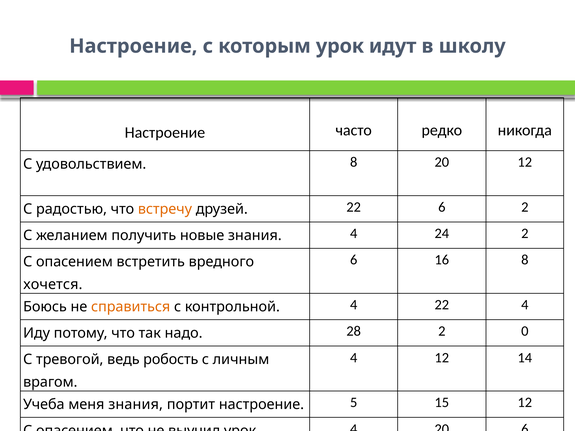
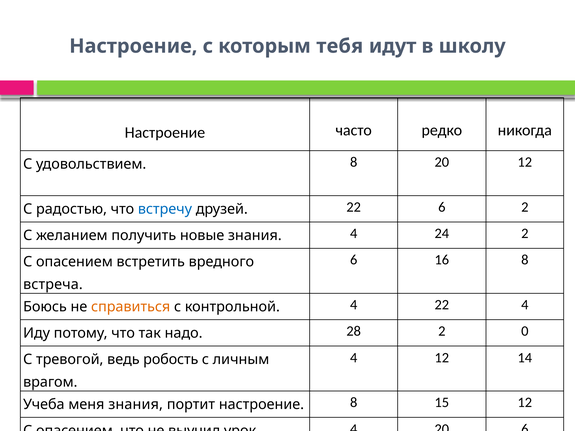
которым урок: урок -> тебя (340, 46)
встречу colour: orange -> blue (165, 209)
хочется: хочется -> встреча (53, 284)
настроение 5: 5 -> 8 (354, 403)
